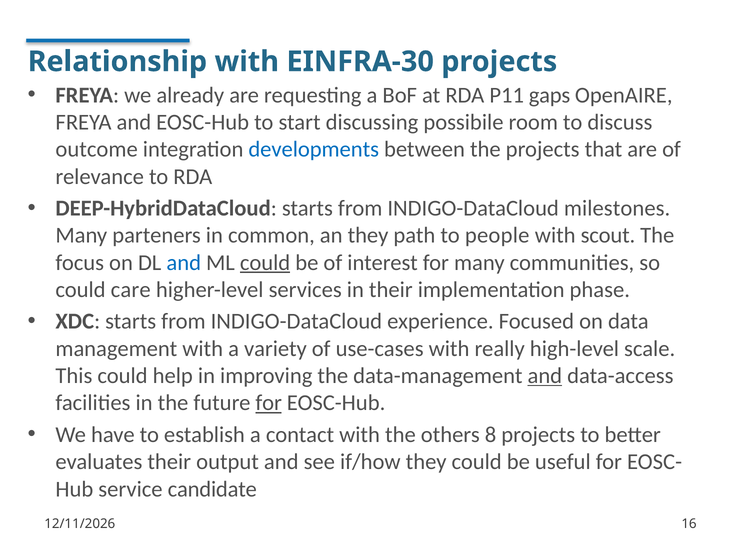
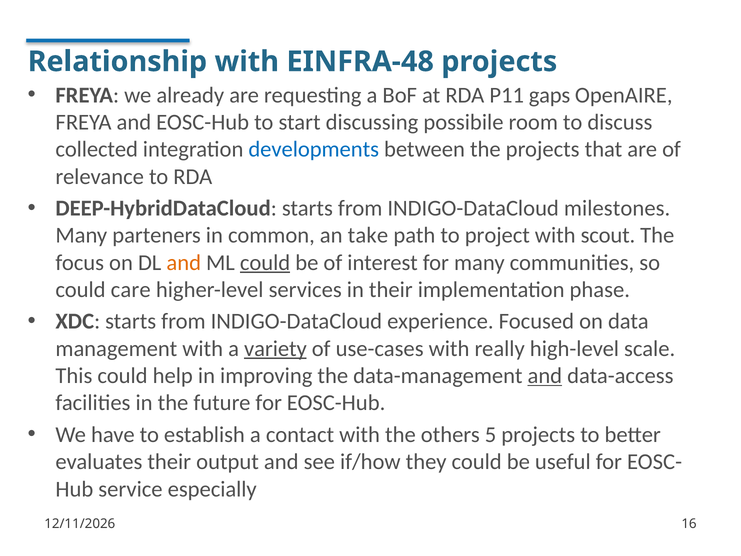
EINFRA-30: EINFRA-30 -> EINFRA-48 (360, 62)
outcome: outcome -> collected (97, 149)
an they: they -> take (368, 235)
people: people -> project (497, 235)
and colour: blue -> orange (184, 262)
variety underline: none -> present (275, 349)
for underline: present -> none (269, 403)
8: 8 -> 5 (491, 435)
candidate: candidate -> especially (212, 489)
